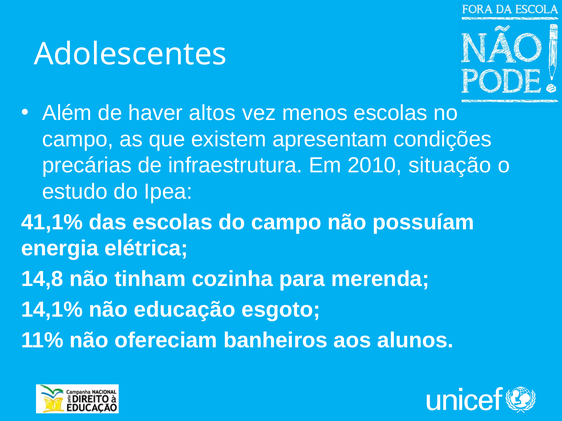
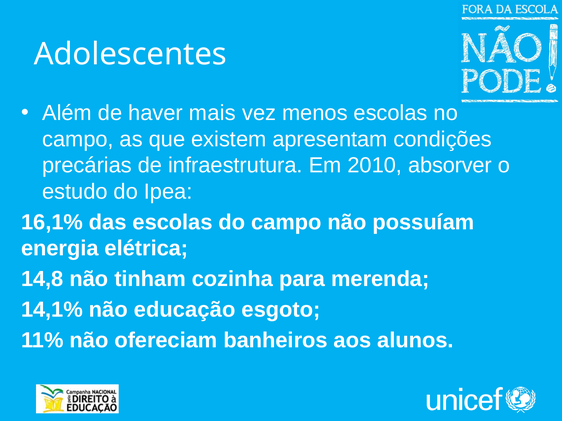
altos: altos -> mais (212, 113)
situação: situação -> absorver (450, 166)
41,1%: 41,1% -> 16,1% (52, 222)
